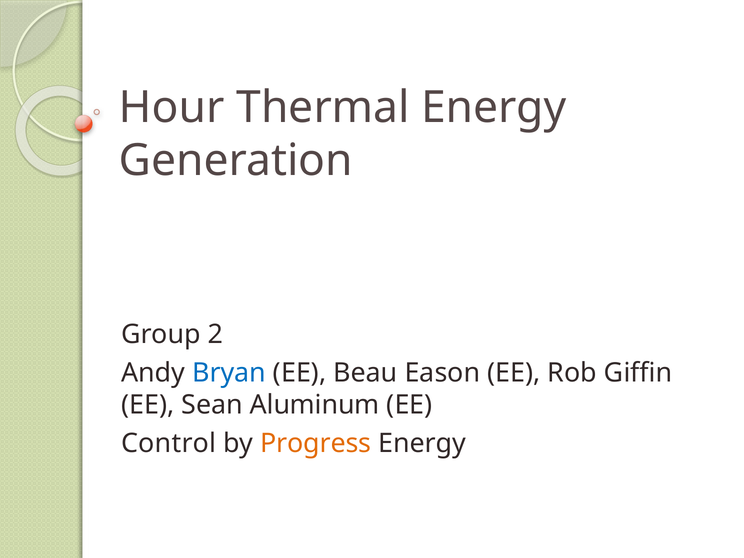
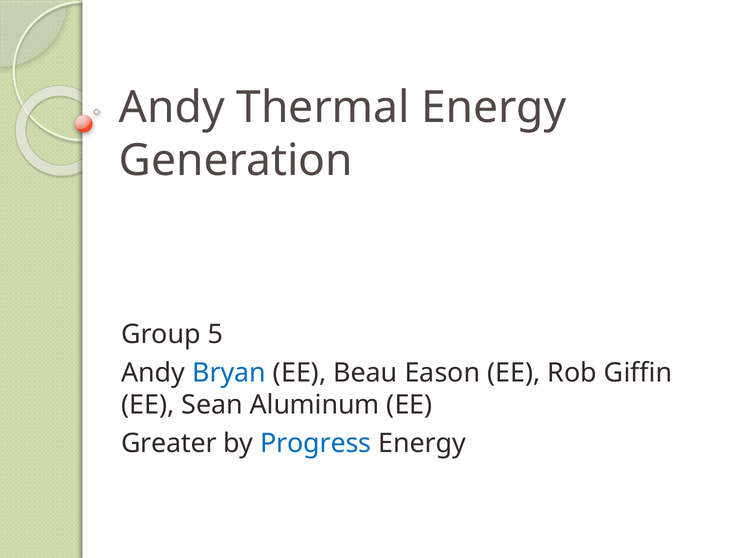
Hour: Hour -> Andy (172, 107)
2: 2 -> 5 (215, 334)
Control: Control -> Greater (169, 444)
Progress colour: orange -> blue (316, 444)
